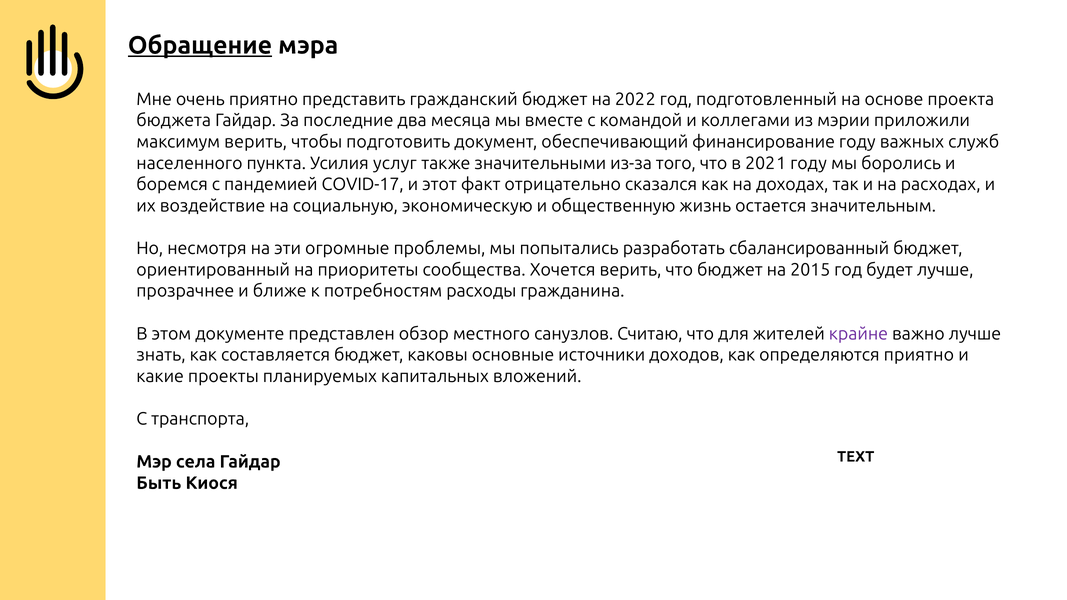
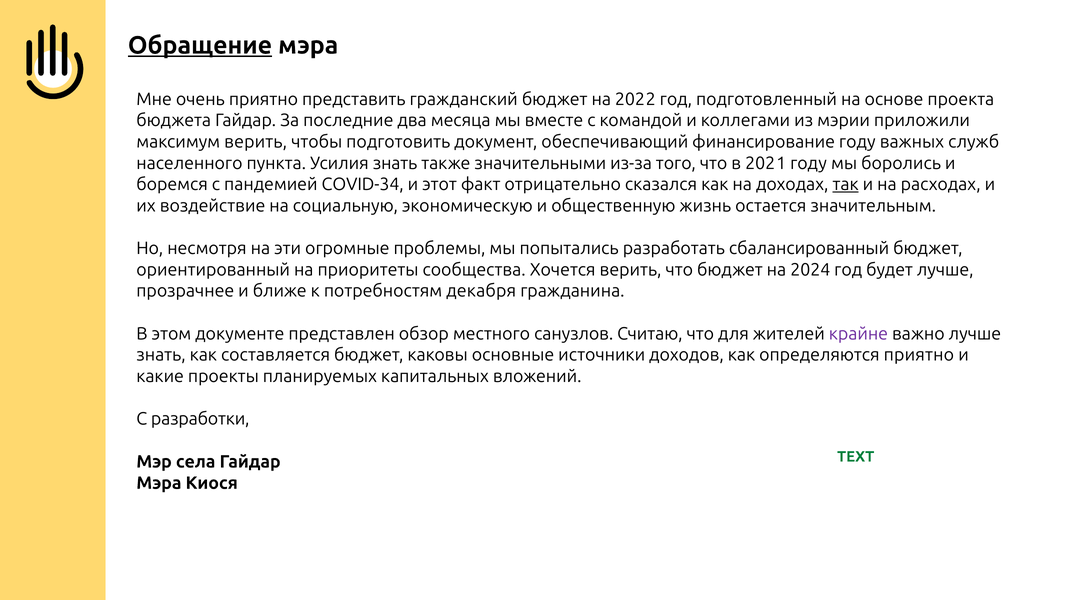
Усилия услуг: услуг -> знать (395, 163)
COVID-17: COVID-17 -> COVID-34 (363, 185)
так underline: none -> present (846, 185)
2015: 2015 -> 2024 (810, 270)
расходы: расходы -> декабря (481, 291)
транспорта: транспорта -> разработки (200, 419)
TEXT colour: black -> green (856, 457)
Быть: Быть -> Мэра (159, 483)
